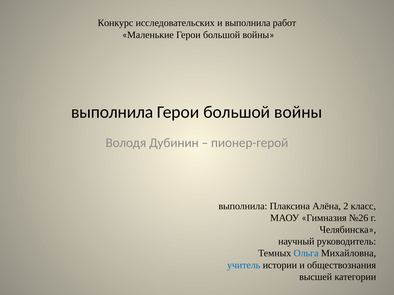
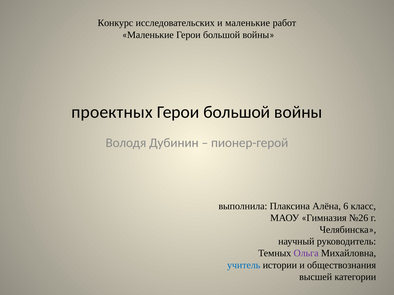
и выполнила: выполнила -> маленькие (248, 23)
выполнила: выполнила -> проектных (112, 112)
2: 2 -> 6 (346, 206)
Ольга colour: blue -> purple (306, 254)
